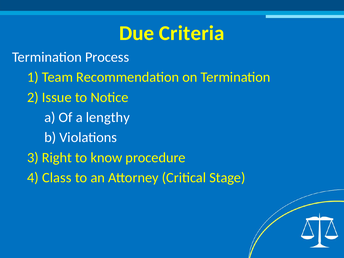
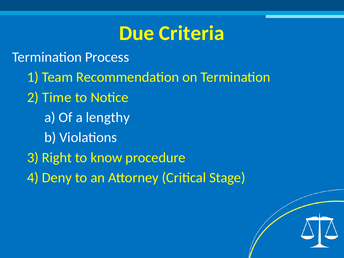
Issue: Issue -> Time (57, 97)
Class: Class -> Deny (57, 178)
